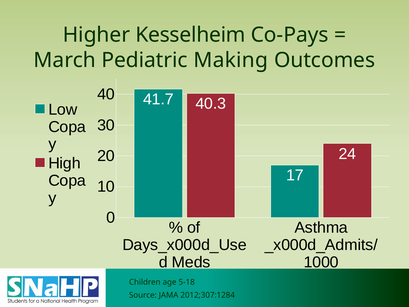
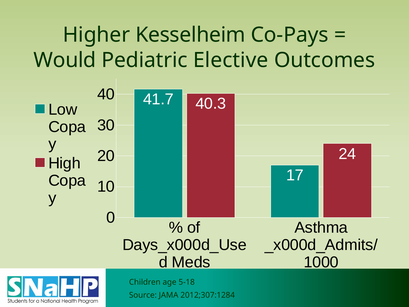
March: March -> Would (65, 60)
Making: Making -> Elective (231, 60)
